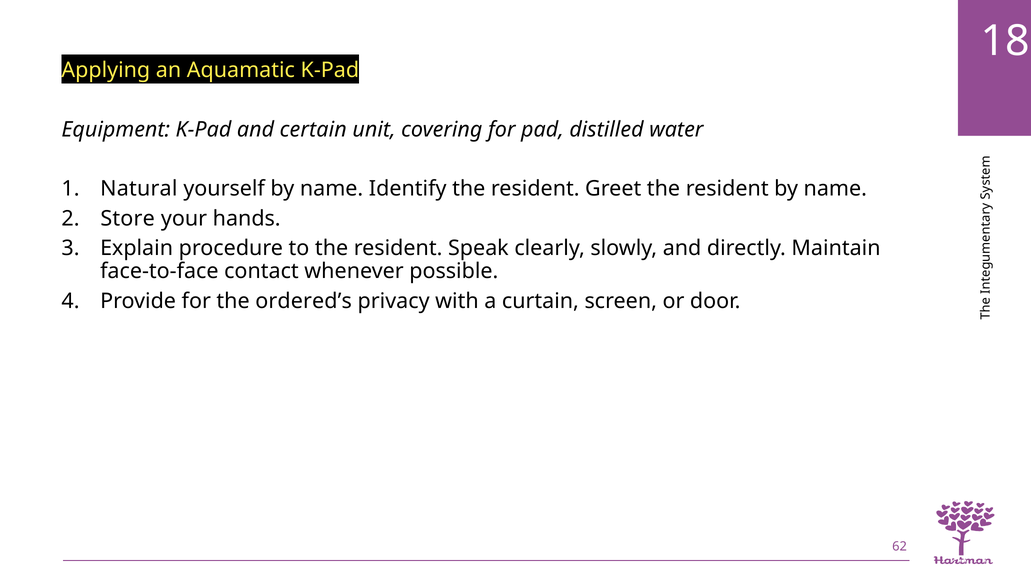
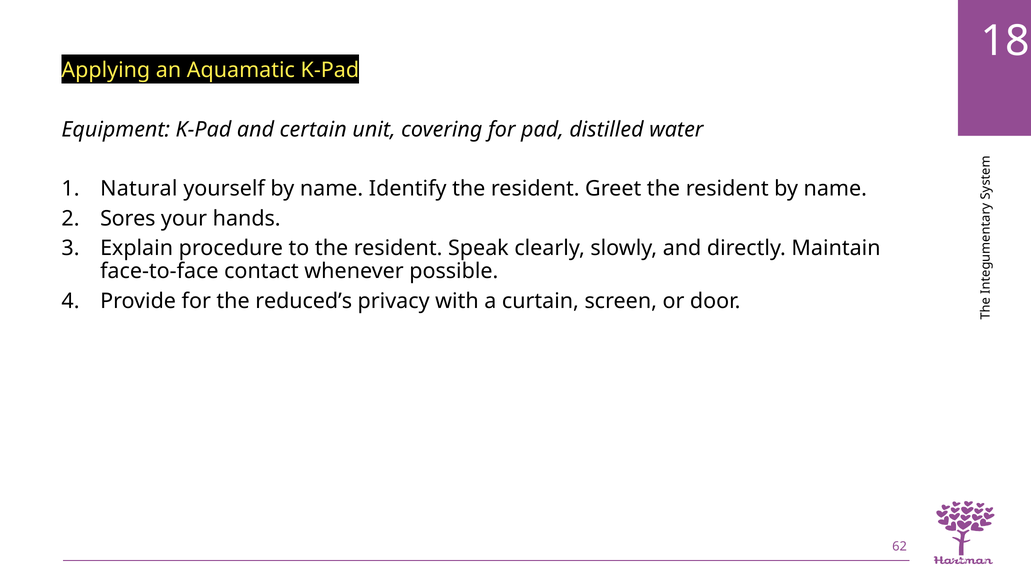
Store: Store -> Sores (128, 218)
ordered’s: ordered’s -> reduced’s (304, 301)
